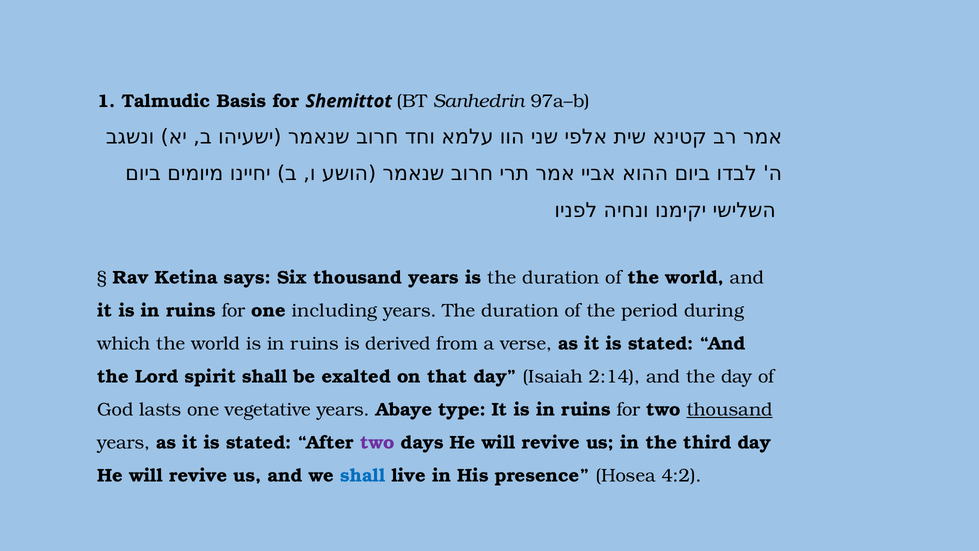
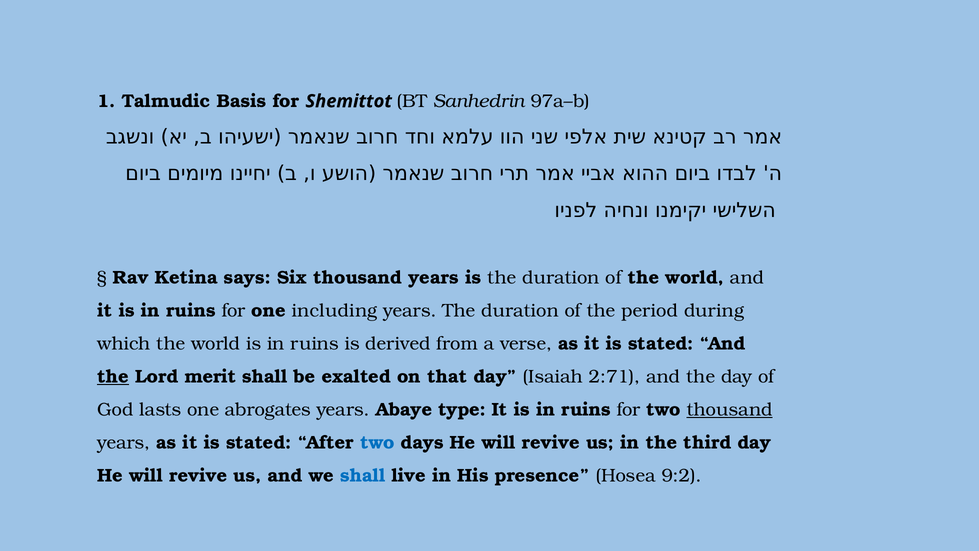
the underline: none -> present (113, 377)
spirit: spirit -> merit (210, 377)
2:14: 2:14 -> 2:71 (615, 377)
vegetative: vegetative -> abrogates (268, 410)
two colour: purple -> blue (377, 443)
4:2: 4:2 -> 9:2 (682, 476)
